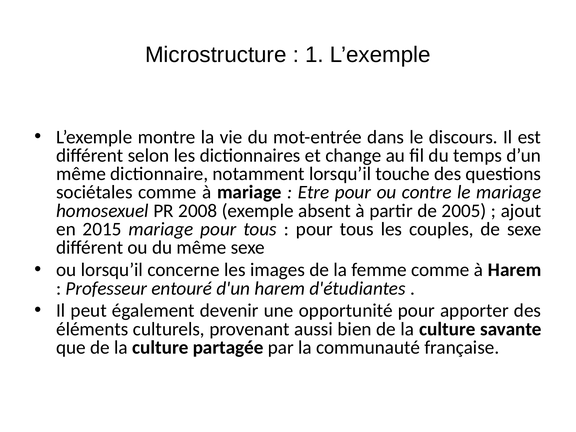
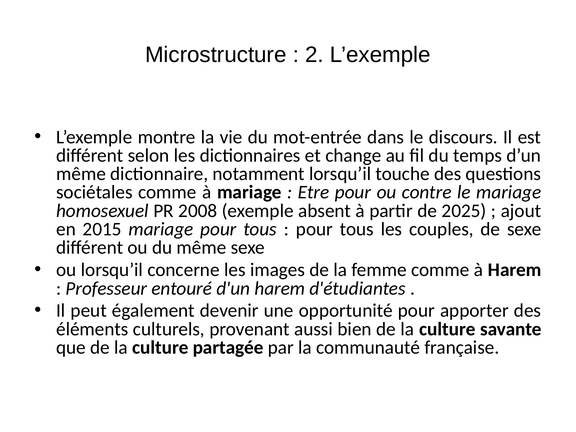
1: 1 -> 2 (314, 55)
2005: 2005 -> 2025 (464, 211)
